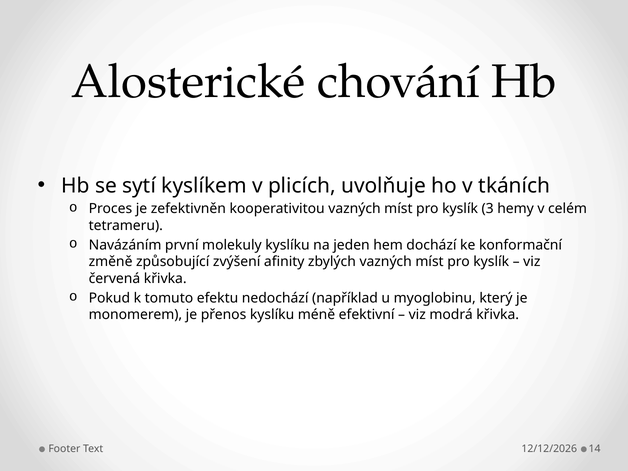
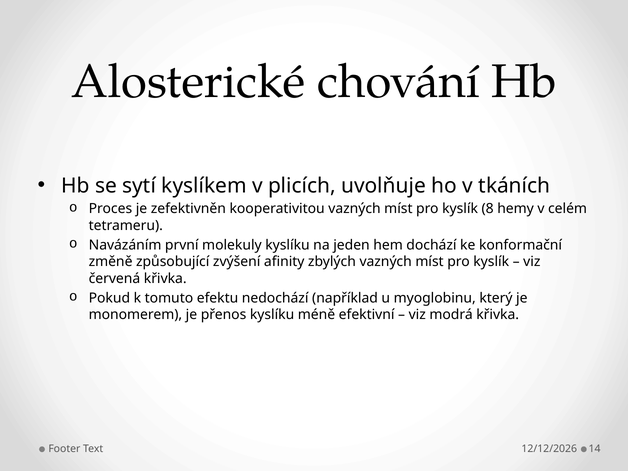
3: 3 -> 8 (488, 209)
